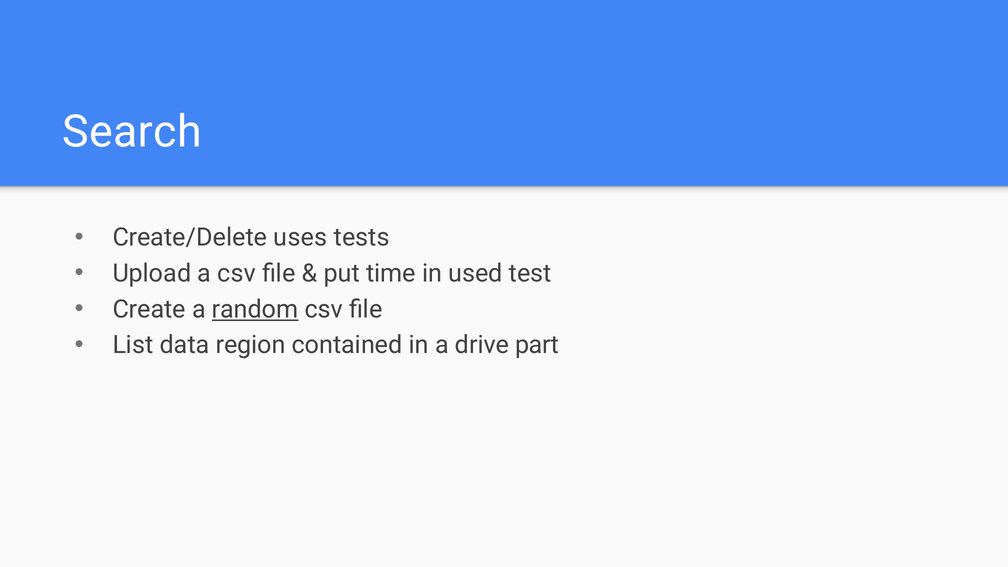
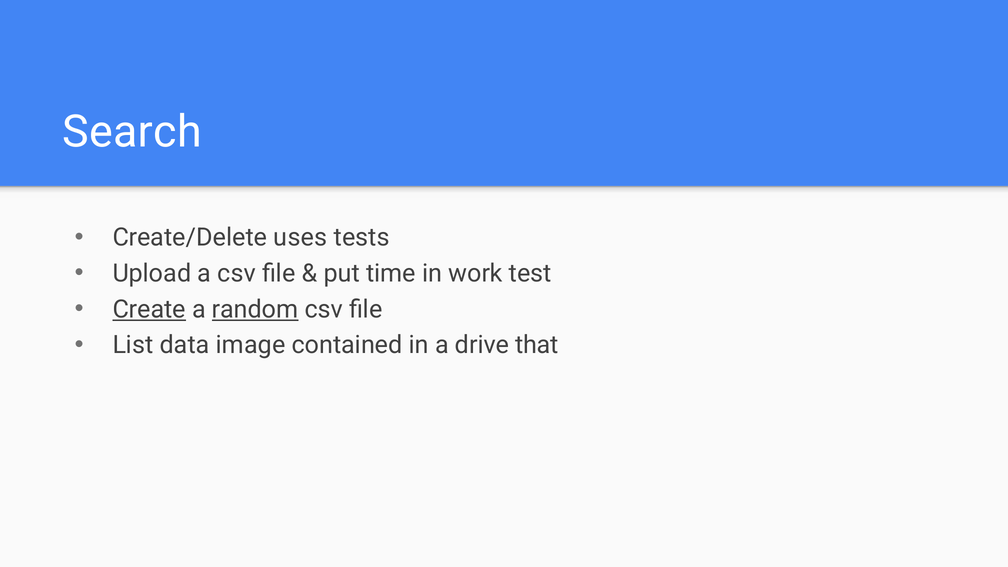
used: used -> work (476, 273)
Create underline: none -> present (149, 309)
region: region -> image (251, 345)
part: part -> that (537, 345)
